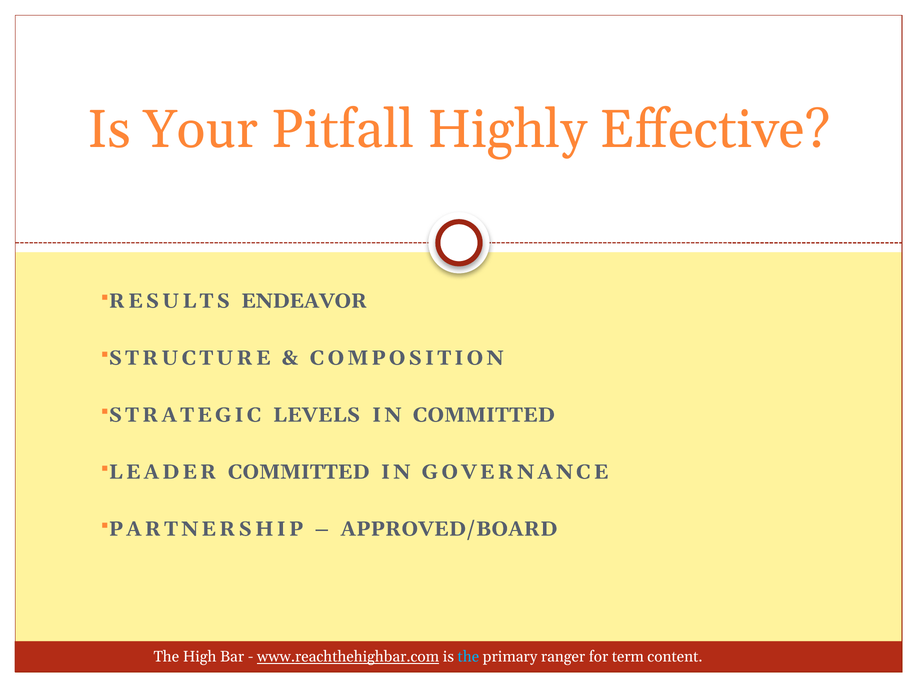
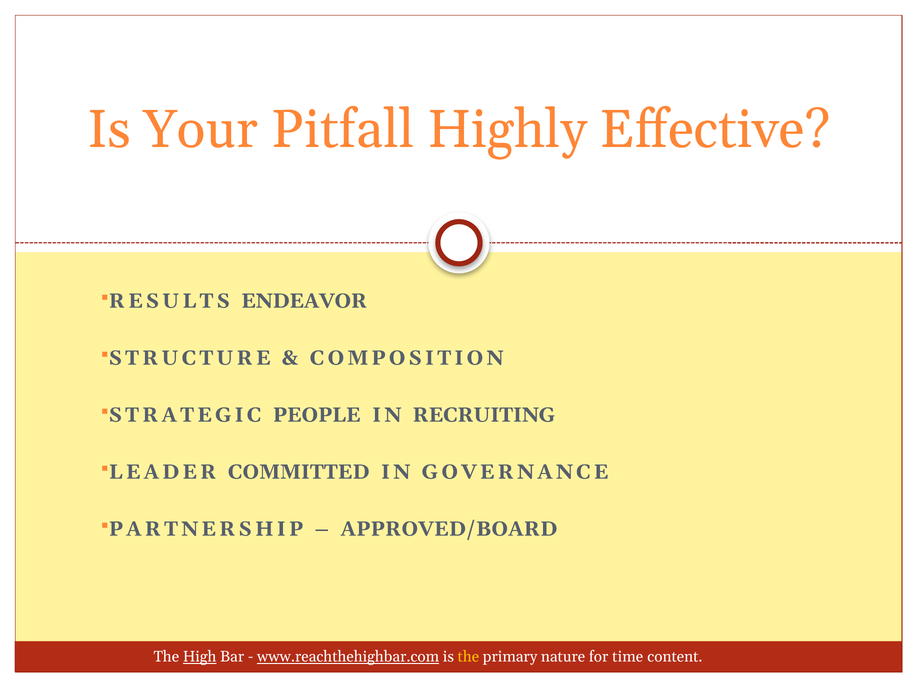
LEVELS: LEVELS -> PEOPLE (317, 415)
IN COMMITTED: COMMITTED -> RECRUITING (484, 415)
High underline: none -> present (200, 657)
the colour: light blue -> yellow (468, 657)
ranger: ranger -> nature (563, 657)
term: term -> time (628, 657)
